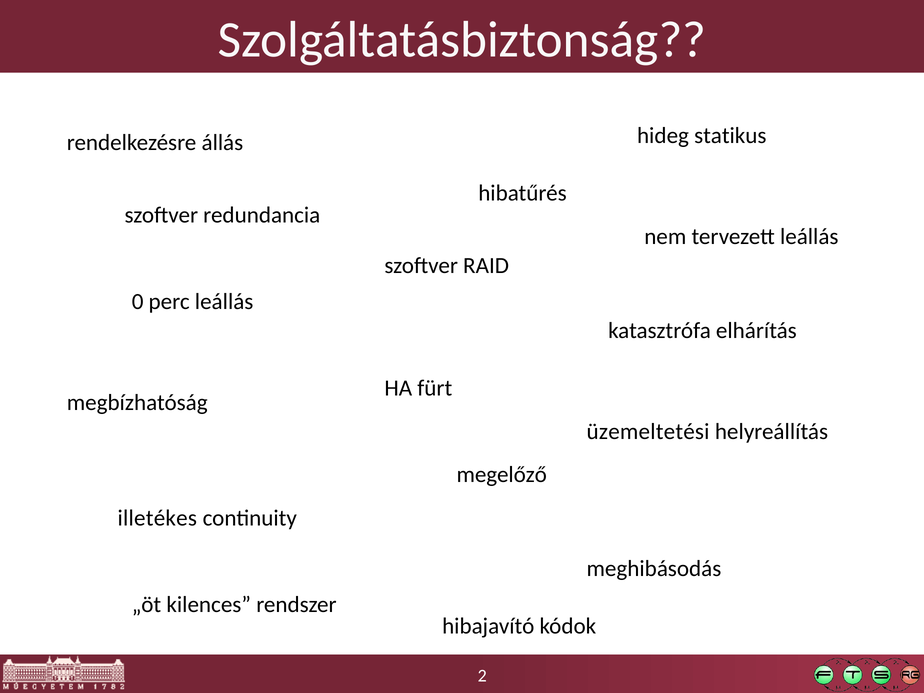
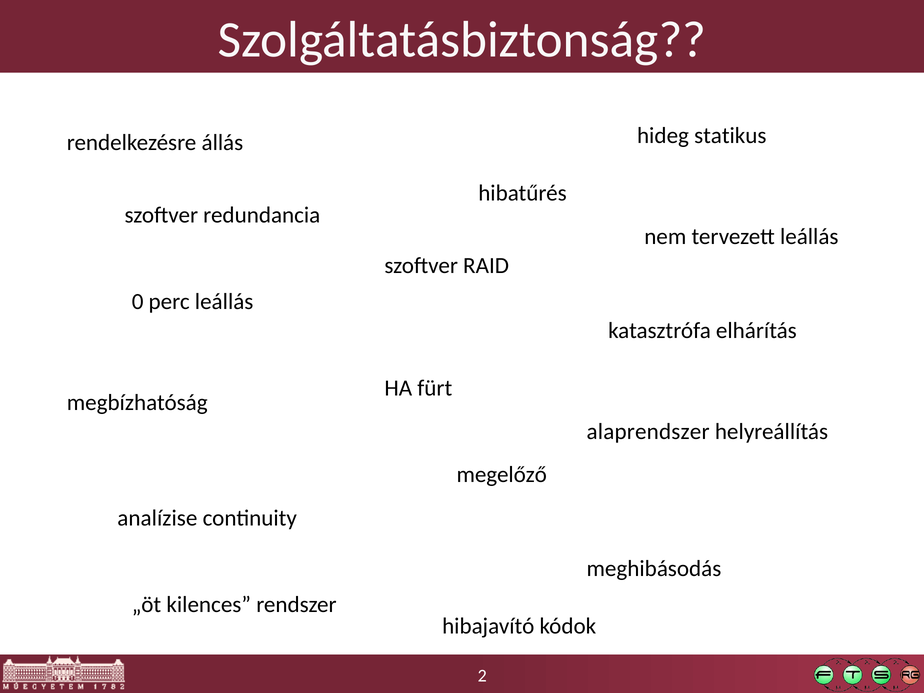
üzemeltetési: üzemeltetési -> alaprendszer (648, 431)
illetékes: illetékes -> analízise (157, 518)
